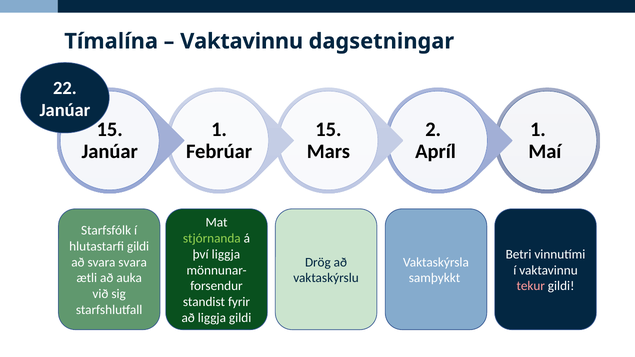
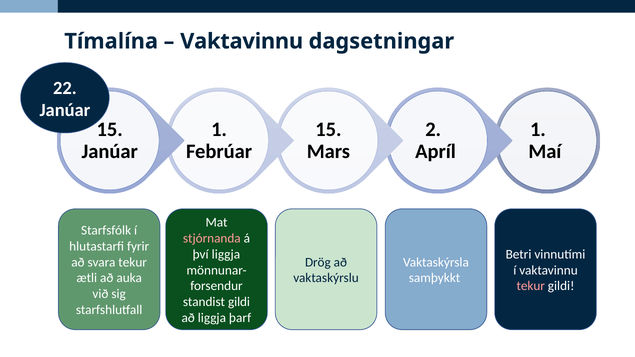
stjórnanda colour: light green -> pink (212, 239)
hlutastarfi gildi: gildi -> fyrir (138, 247)
svara svara: svara -> tekur (133, 262)
standist fyrir: fyrir -> gildi (239, 302)
liggja gildi: gildi -> þarf (240, 318)
